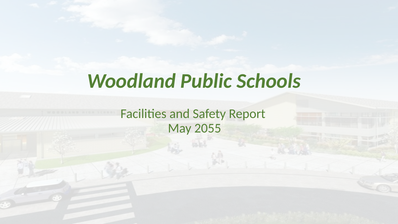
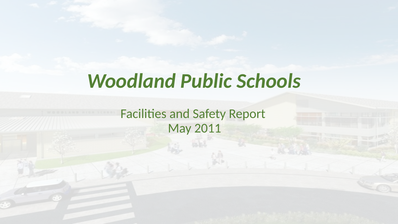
2055: 2055 -> 2011 (208, 128)
